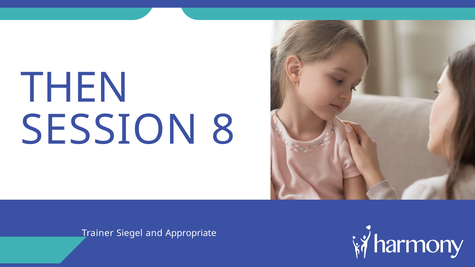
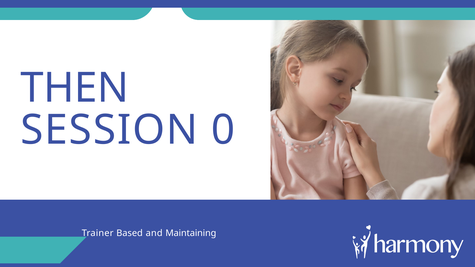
8: 8 -> 0 (223, 130)
Siegel: Siegel -> Based (130, 233)
Appropriate: Appropriate -> Maintaining (191, 233)
